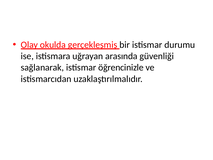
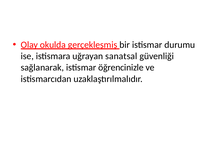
arasında: arasında -> sanatsal (121, 56)
